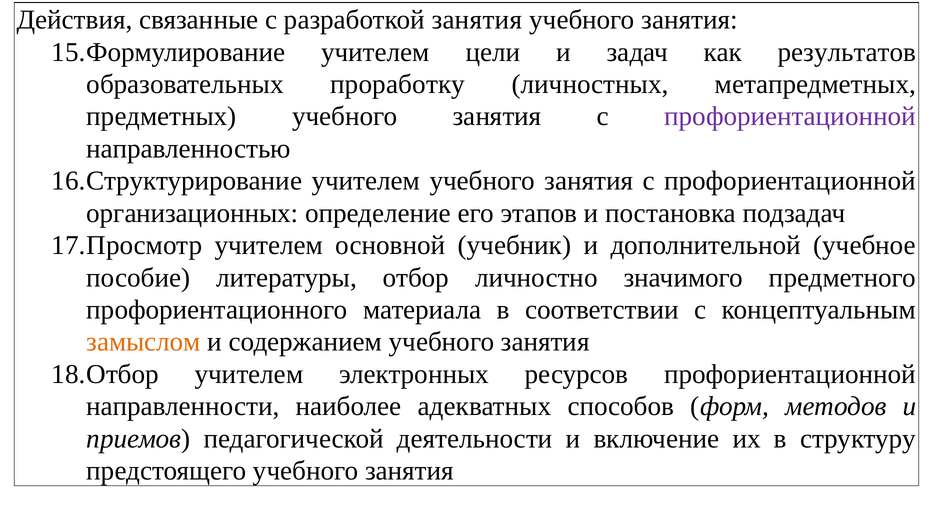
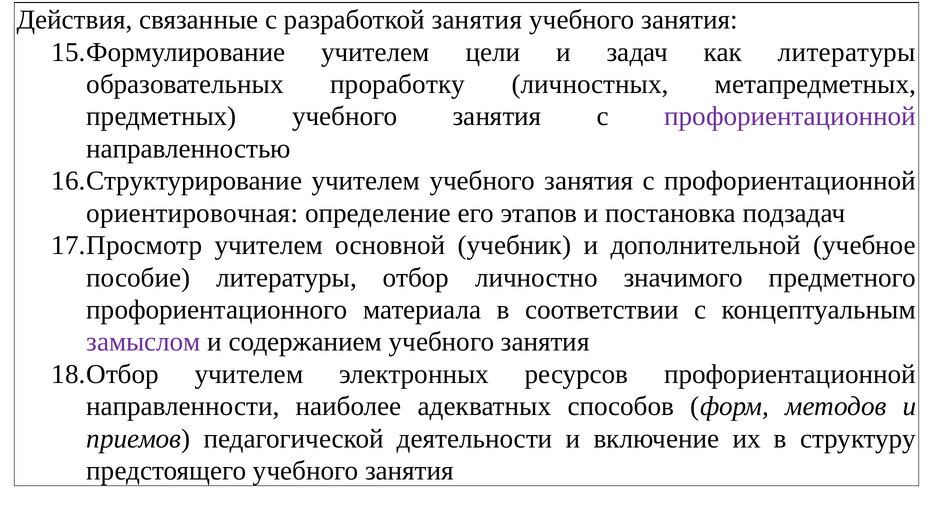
как результатов: результатов -> литературы (847, 52)
организационных: организационных -> ориентировочная (192, 213)
замыслом colour: orange -> purple (144, 342)
